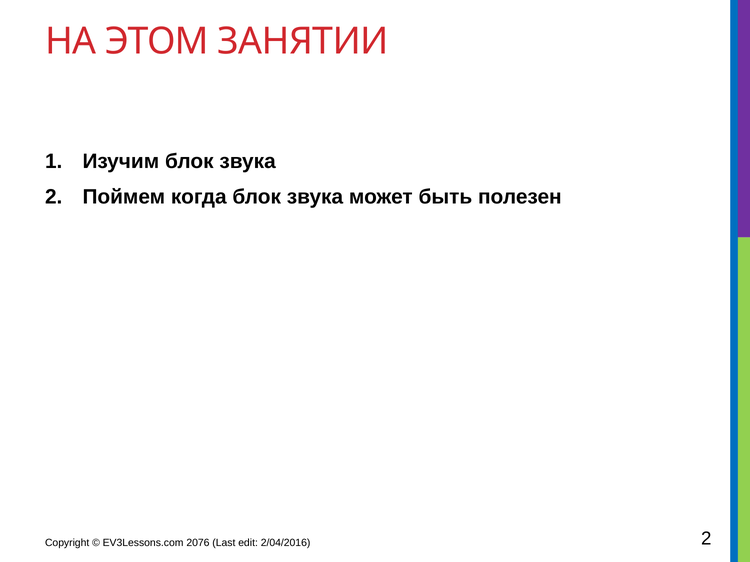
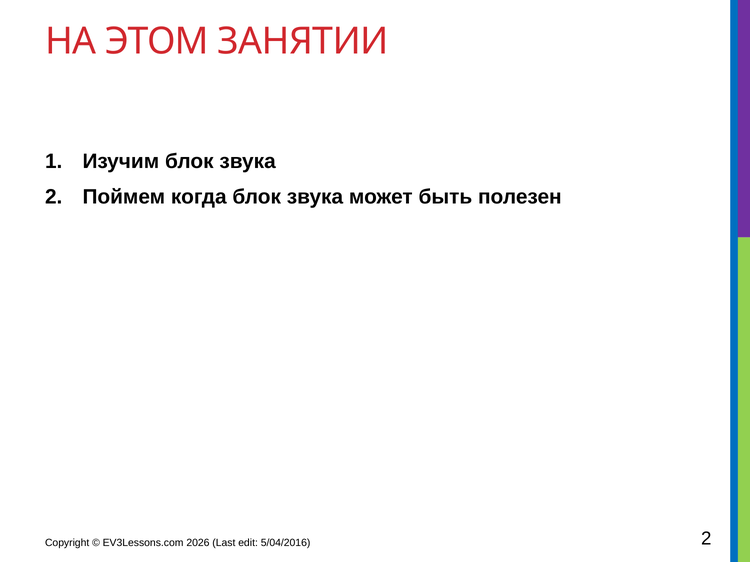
2076: 2076 -> 2026 (198, 543)
2/04/2016: 2/04/2016 -> 5/04/2016 (286, 543)
